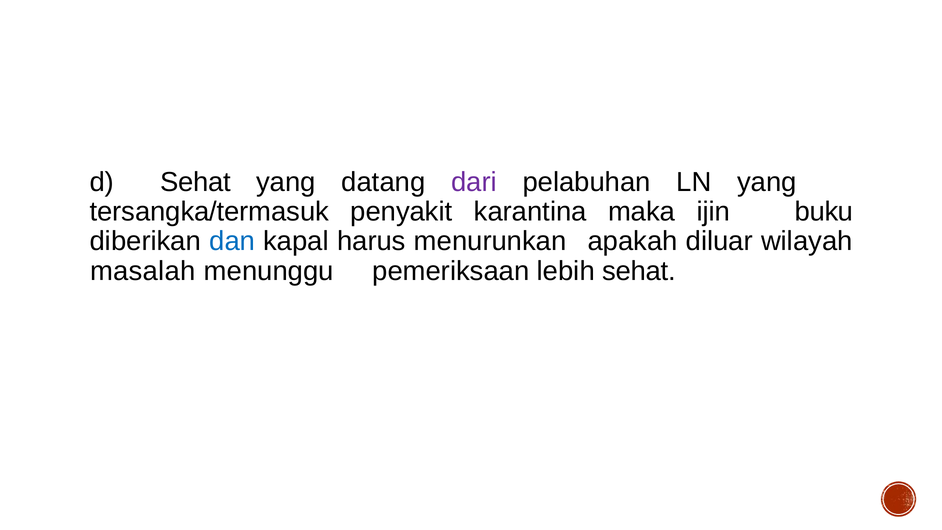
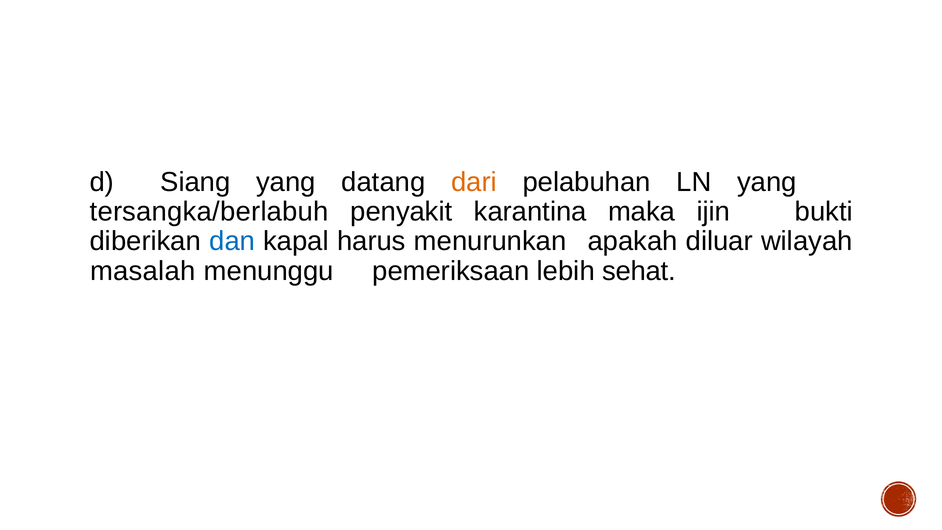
d Sehat: Sehat -> Siang (195, 182)
dari colour: purple -> orange (474, 182)
tersangka/termasuk: tersangka/termasuk -> tersangka/berlabuh (209, 212)
buku: buku -> bukti (824, 212)
